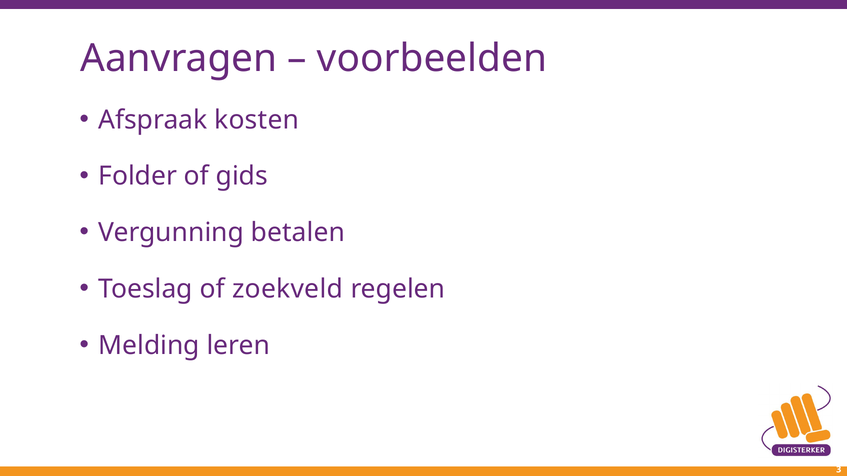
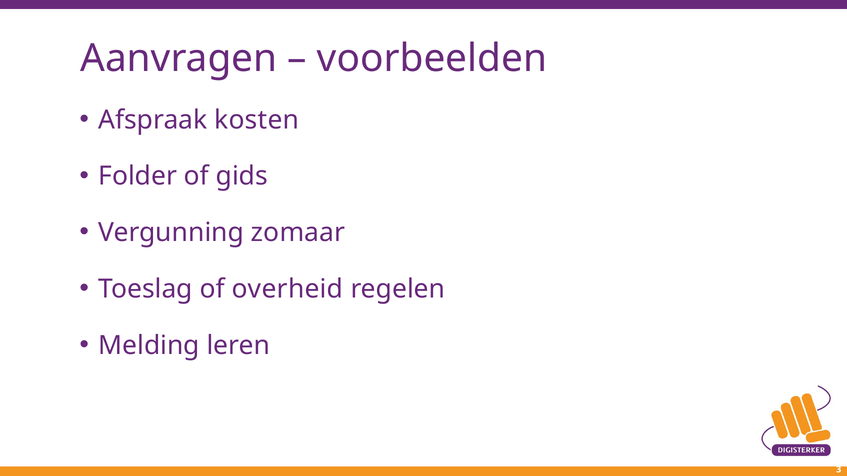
betalen: betalen -> zomaar (298, 233)
zoekveld: zoekveld -> overheid (287, 289)
